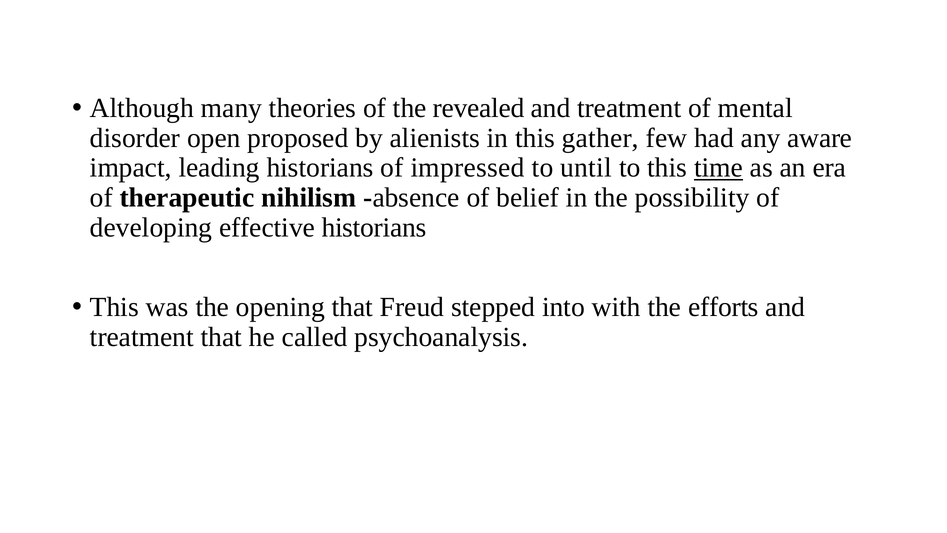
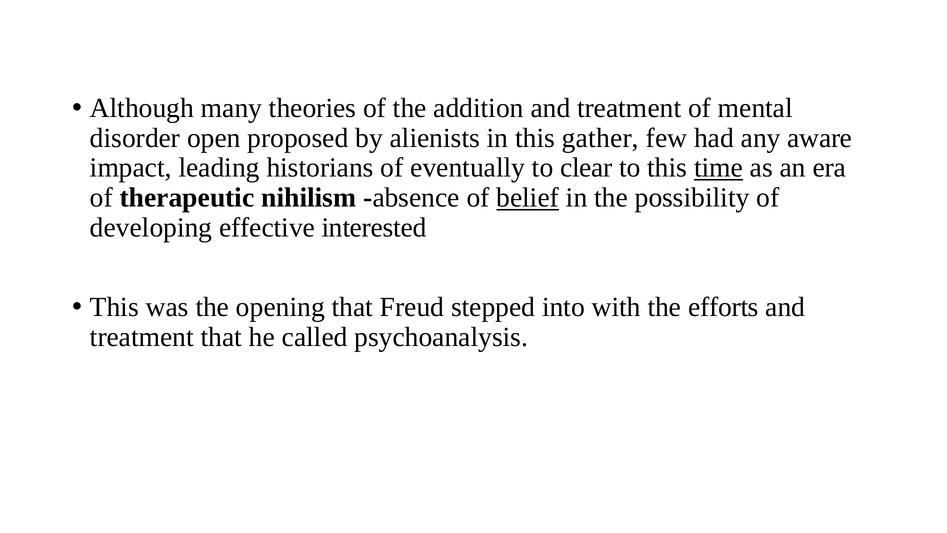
revealed: revealed -> addition (479, 108)
impressed: impressed -> eventually (468, 168)
until: until -> clear (586, 168)
belief underline: none -> present (528, 198)
effective historians: historians -> interested (374, 227)
